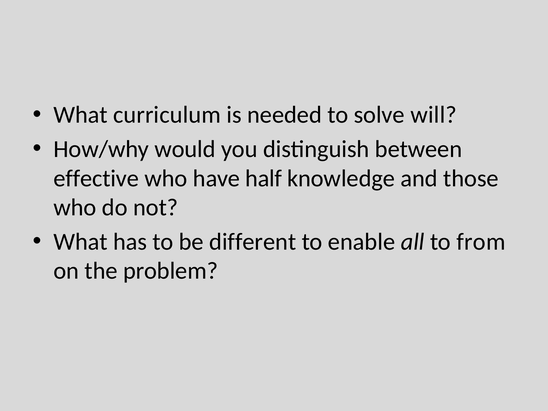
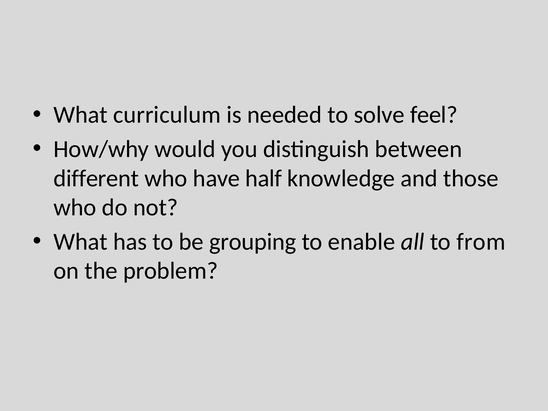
will: will -> feel (434, 115)
effective: effective -> different (96, 178)
different: different -> grouping (253, 242)
